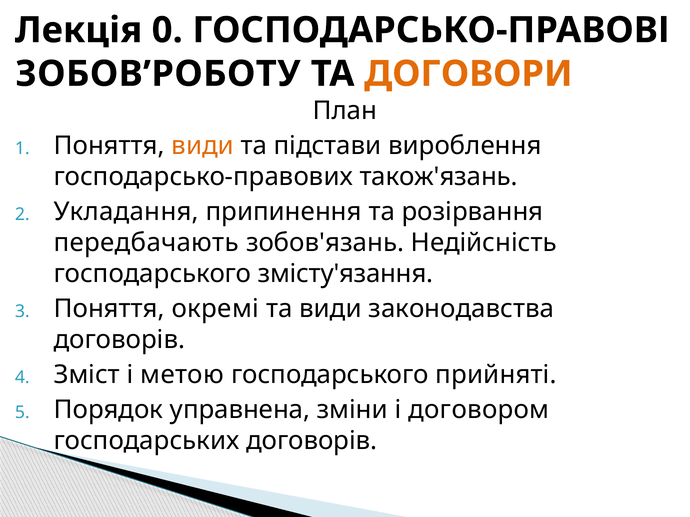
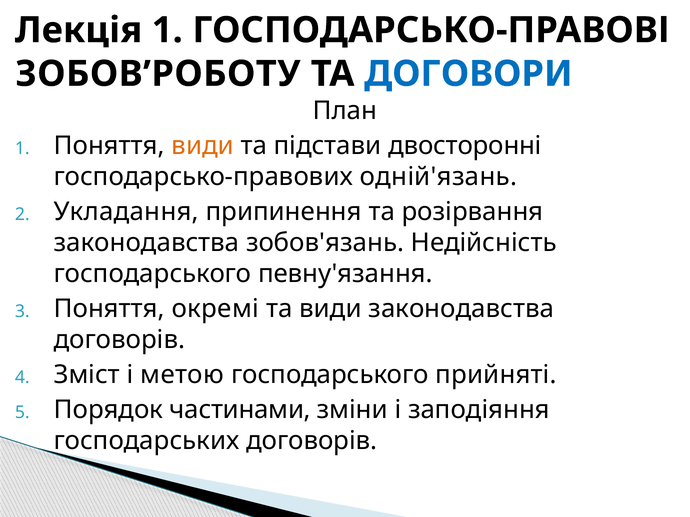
Лекція 0: 0 -> 1 (167, 30)
ДОГОВОРИ colour: orange -> blue (468, 74)
вироблення: вироблення -> двосторонні (465, 146)
також'язань: також'язань -> однiй'язань (438, 177)
передбачають: передбачають -> законодавства (147, 243)
змiсту'язання: змiсту'язання -> певну'язання (345, 274)
управнена: управнена -> частинами (240, 410)
договором: договором -> заподiяння (479, 410)
